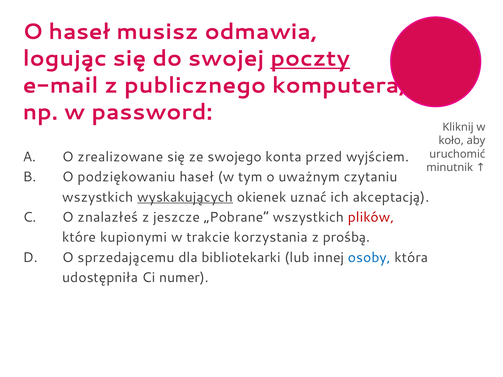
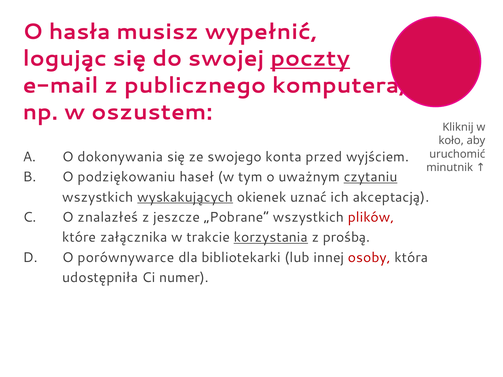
O haseł: haseł -> hasła (80, 32)
odmawia: odmawia -> wypełnić (261, 32)
password: password -> oszustem (152, 112)
zrealizowane: zrealizowane -> dokonywania (120, 157)
czytaniu underline: none -> present (371, 177)
kupionymi: kupionymi -> załącznika (134, 237)
korzystania underline: none -> present (271, 237)
sprzedającemu: sprzedającemu -> porównywarce (126, 258)
osoby colour: blue -> red (369, 258)
